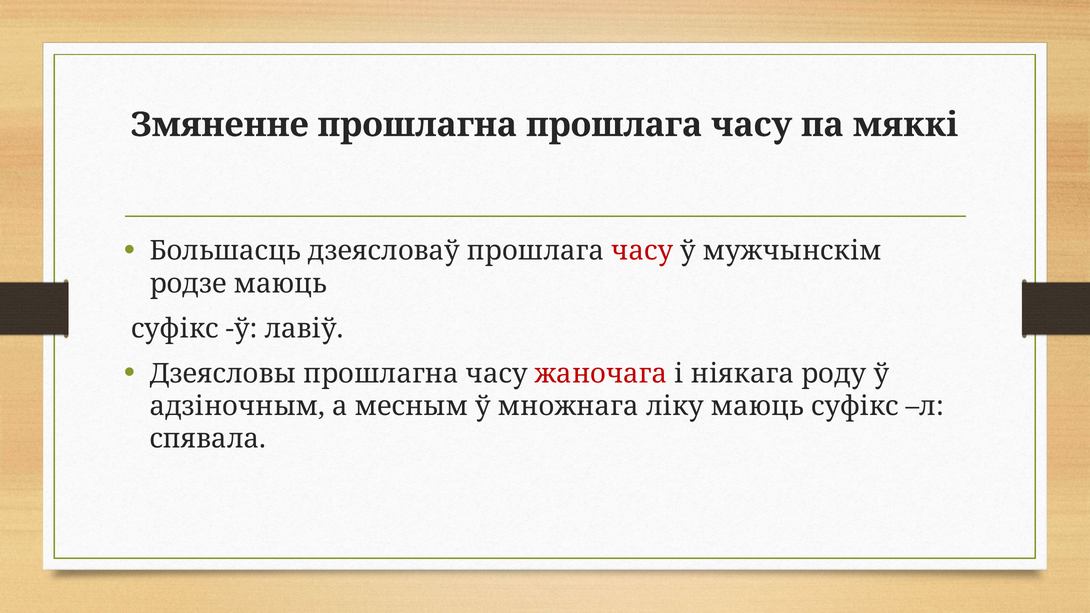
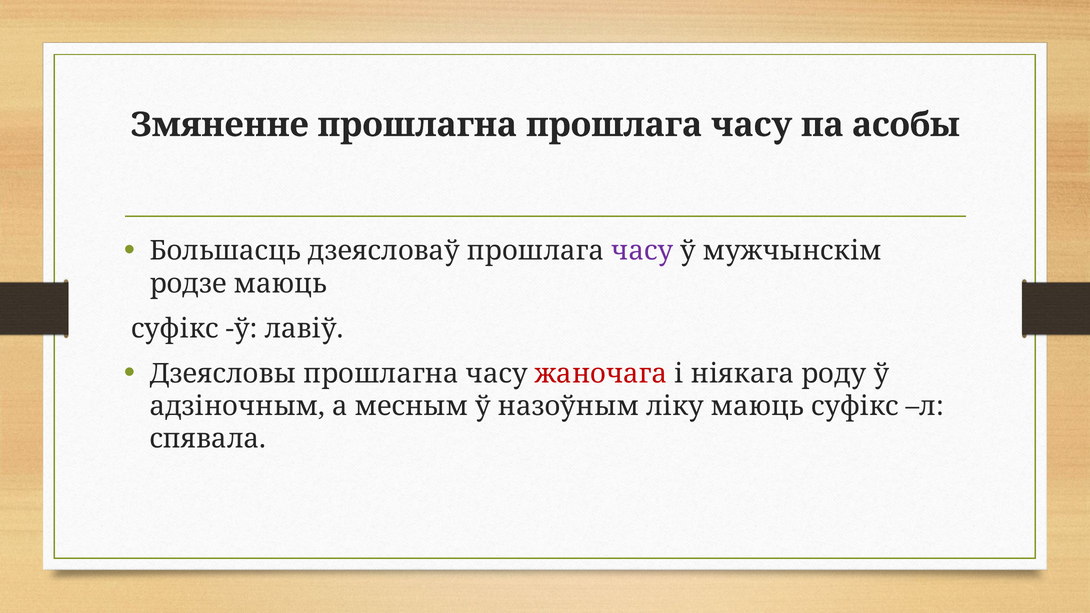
мяккі: мяккі -> асобы (906, 125)
часу colour: red -> purple (642, 251)
множнага: множнага -> назоўным (568, 406)
